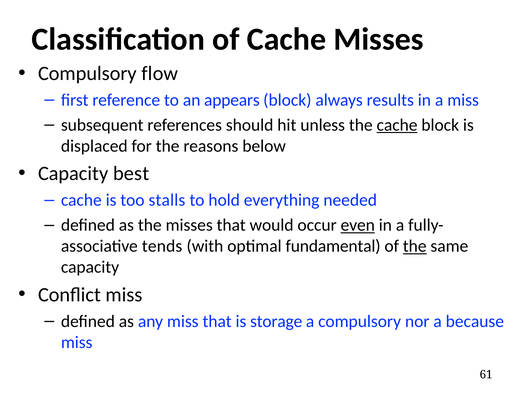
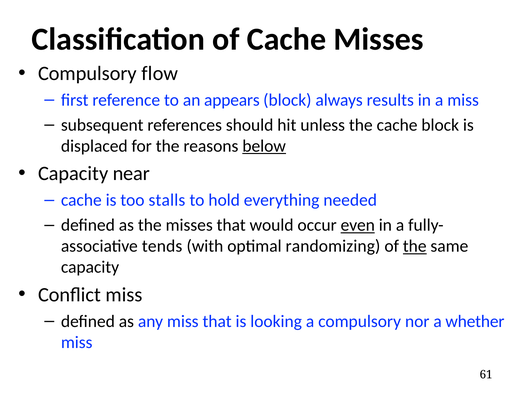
cache underline: present -> none (397, 125)
below underline: none -> present (264, 146)
best: best -> near (131, 174)
fundamental: fundamental -> randomizing (333, 246)
storage: storage -> looking (276, 321)
because: because -> whether (475, 321)
